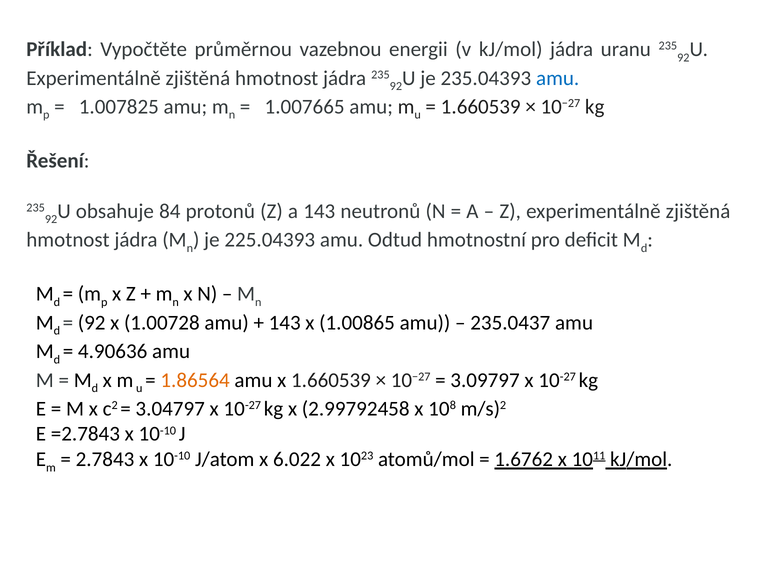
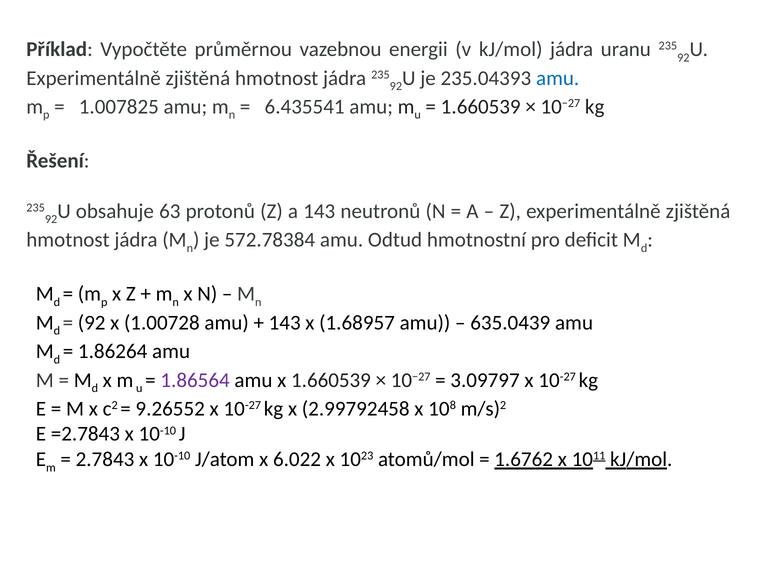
1.007665: 1.007665 -> 6.435541 (305, 107)
84: 84 -> 63 (170, 211)
225.04393: 225.04393 -> 572.78384 (270, 240)
1.00865: 1.00865 -> 1.68957 (357, 323)
235.0437: 235.0437 -> 635.0439 (510, 323)
4.90636: 4.90636 -> 1.86264 (113, 351)
1.86564 colour: orange -> purple (195, 380)
3.04797: 3.04797 -> 9.26552 (170, 409)
